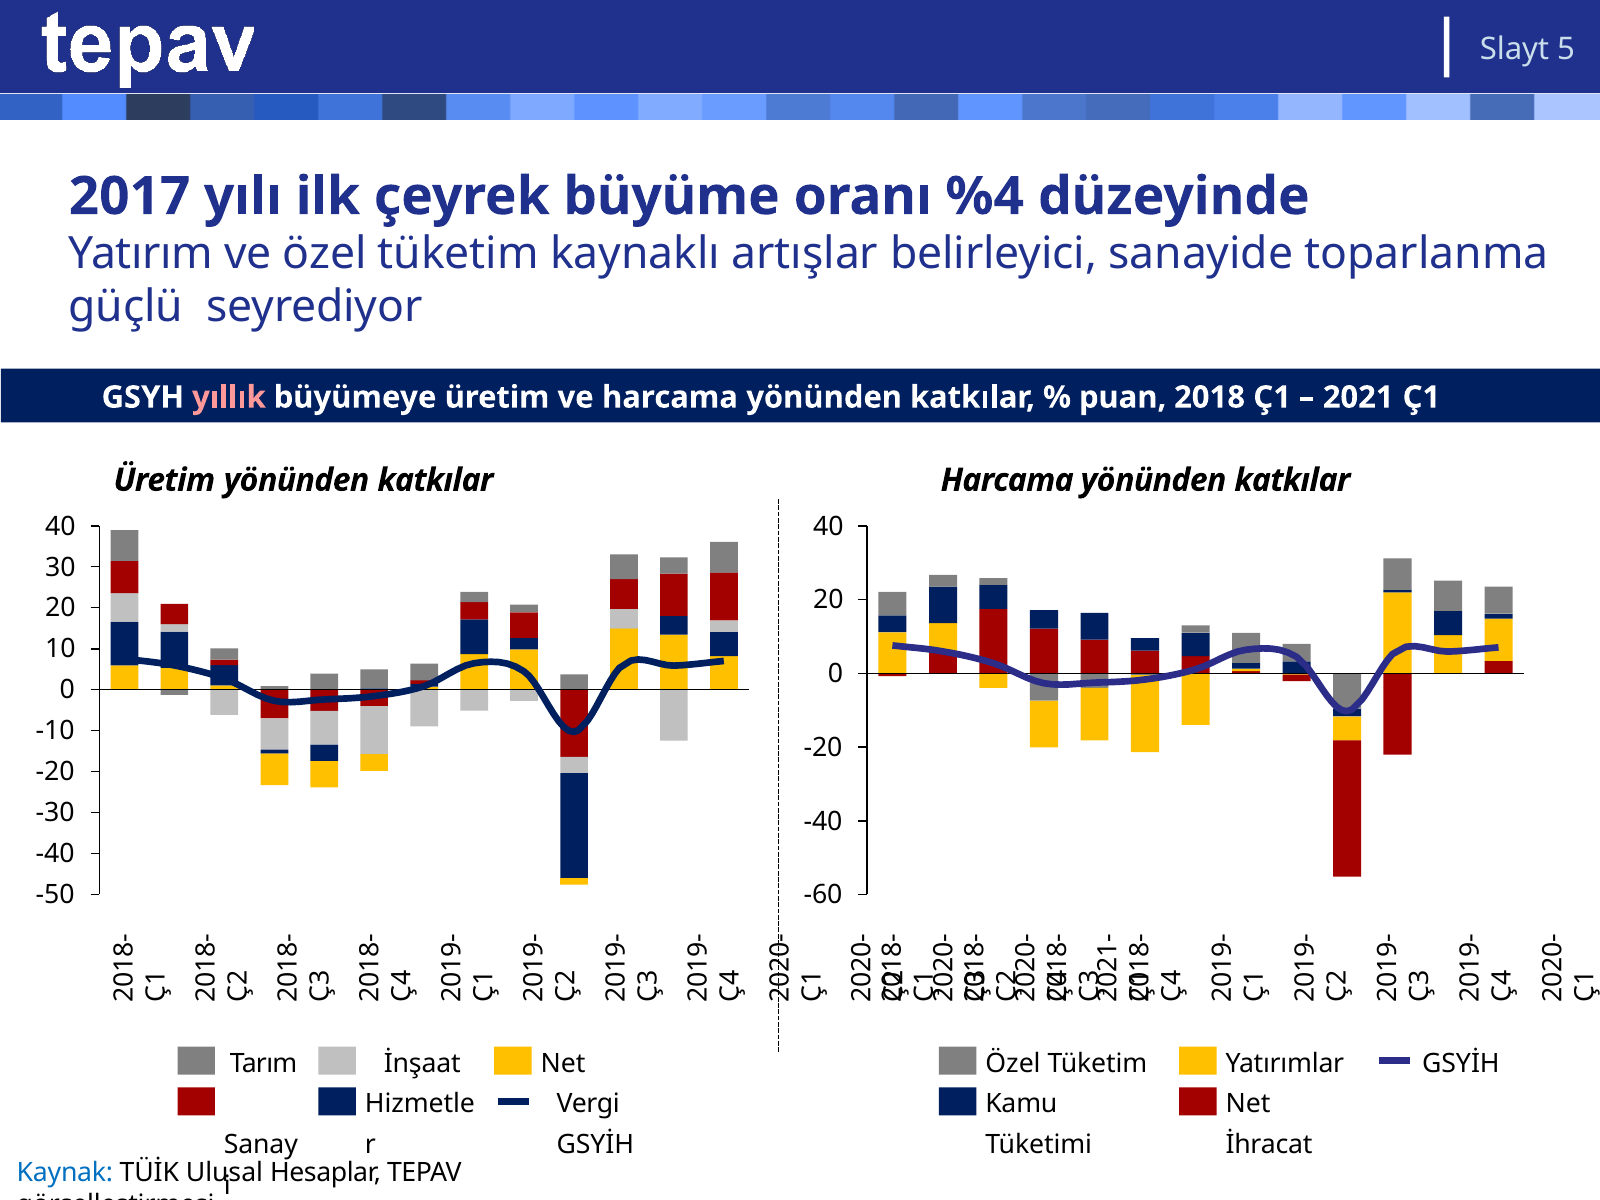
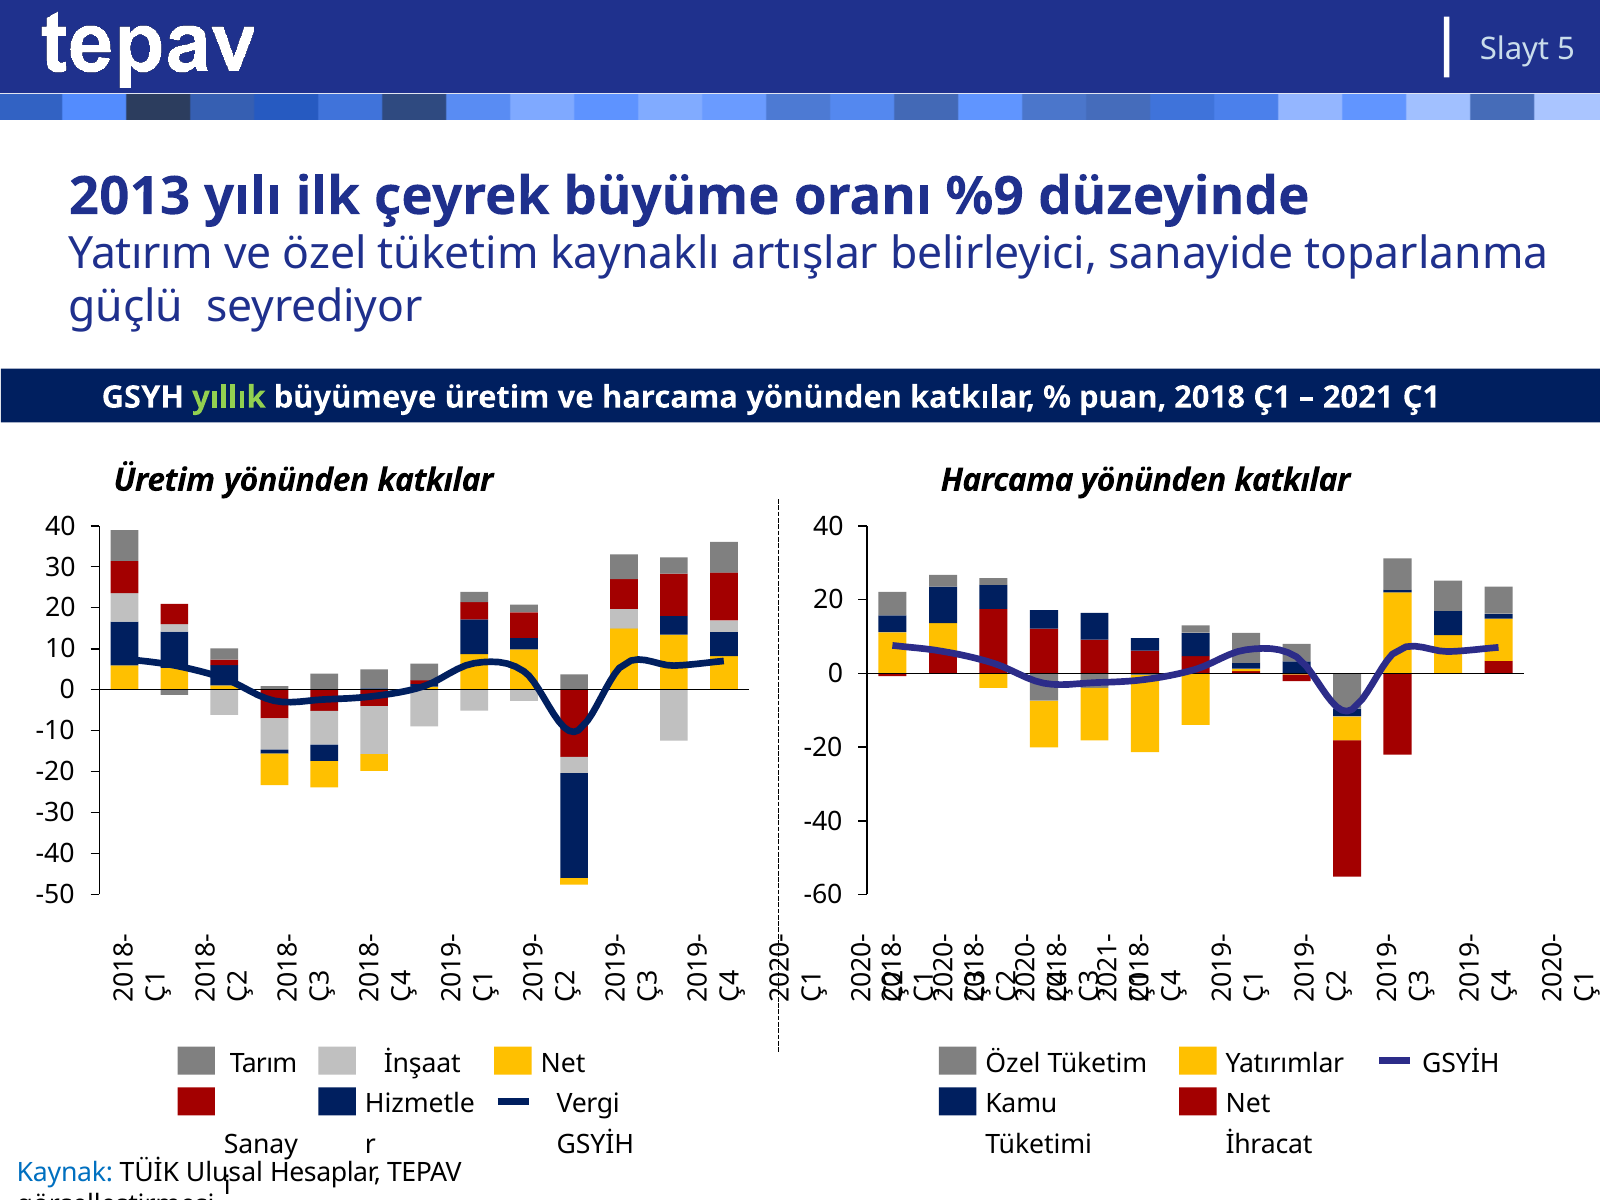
2017: 2017 -> 2013 (130, 197)
%4: %4 -> %9 (985, 197)
yıllık colour: pink -> light green (229, 397)
